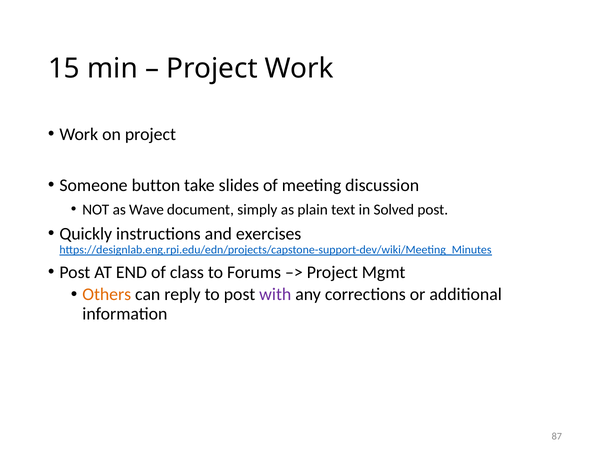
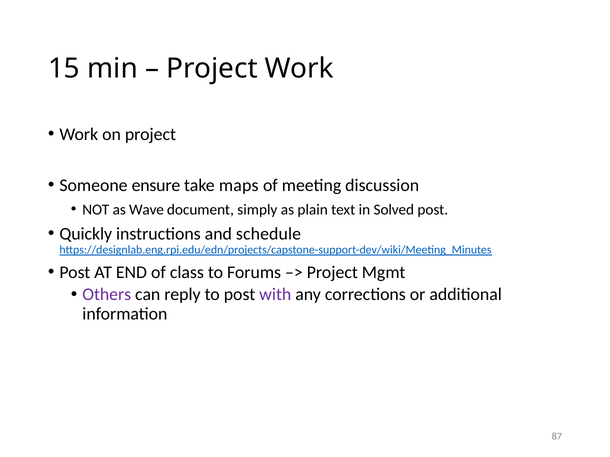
button: button -> ensure (156, 185)
slides: slides -> maps (239, 185)
exercises: exercises -> schedule (269, 234)
Others colour: orange -> purple (107, 295)
